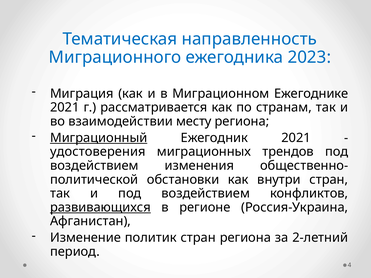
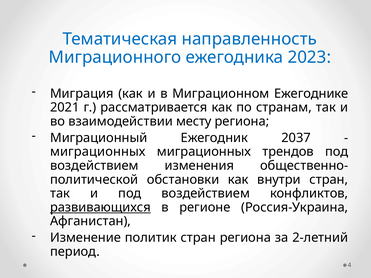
Миграционный underline: present -> none (99, 138)
Ежегодник 2021: 2021 -> 2037 (296, 138)
удостоверения: удостоверения -> миграционных (98, 152)
